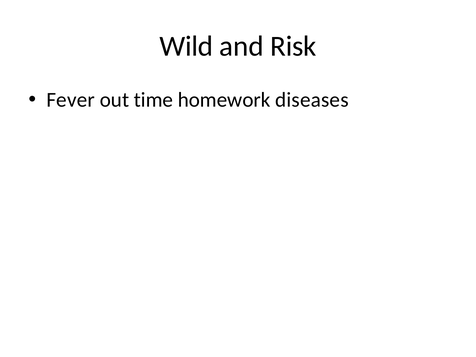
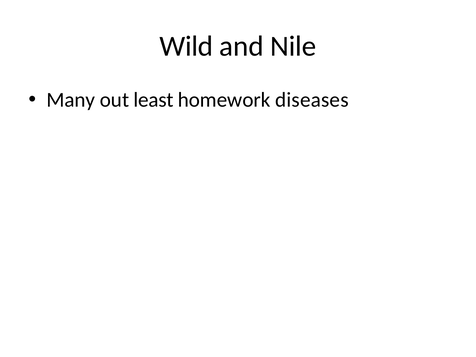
Risk: Risk -> Nile (293, 46)
Fever: Fever -> Many (71, 100)
time: time -> least (154, 100)
